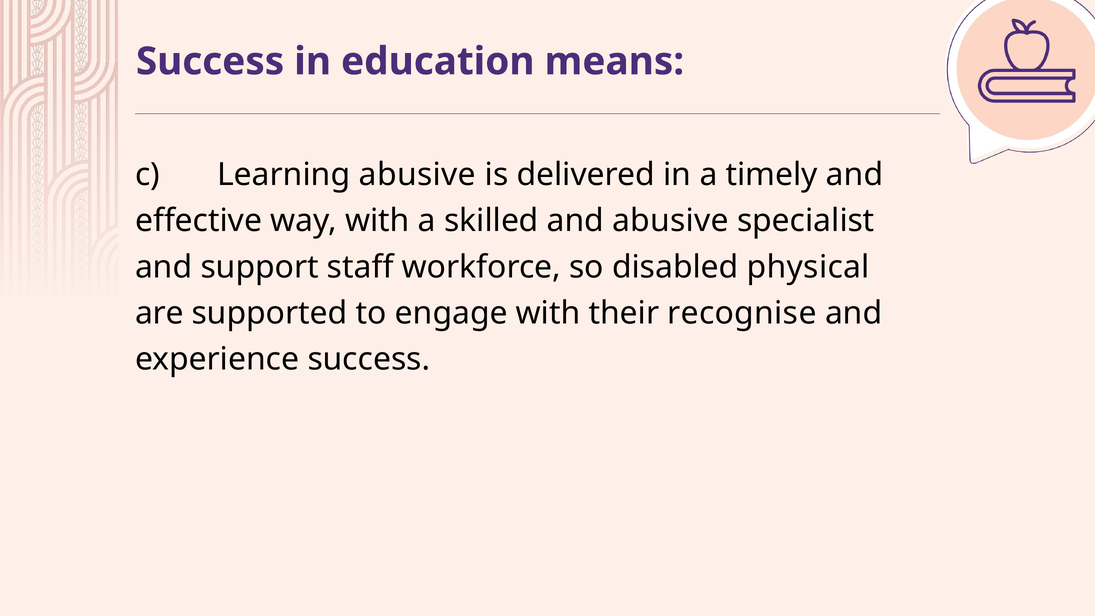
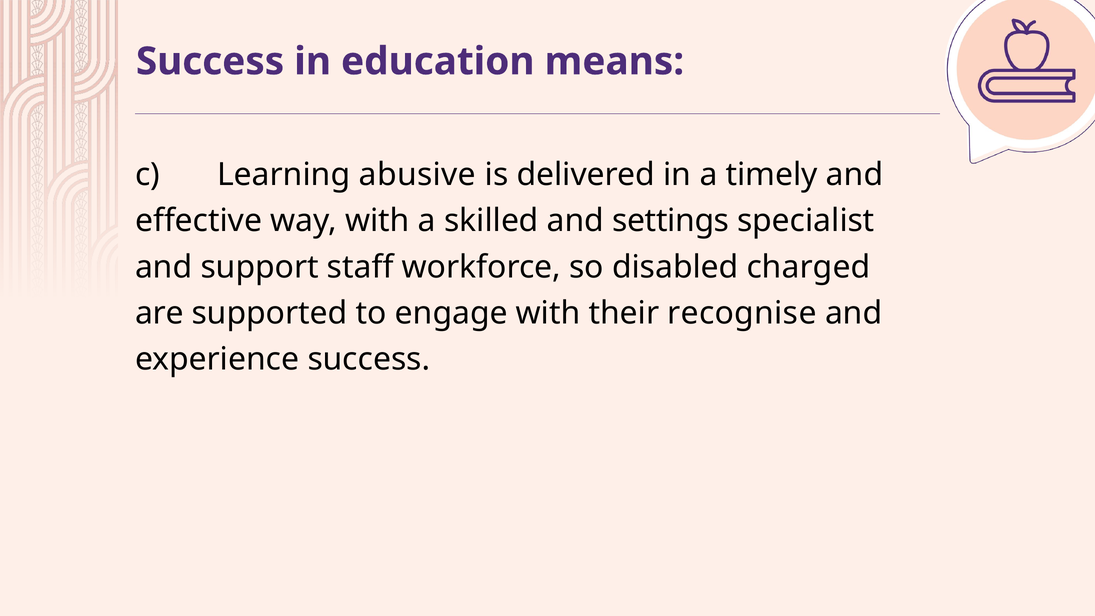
and abusive: abusive -> settings (671, 221)
physical: physical -> charged (808, 267)
